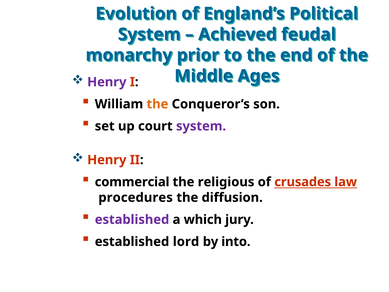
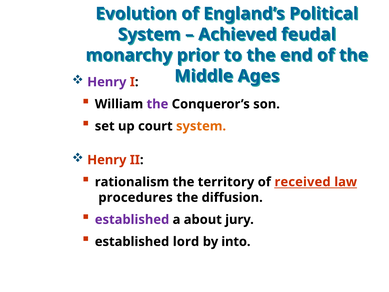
the colour: orange -> purple (157, 104)
system colour: purple -> orange (201, 126)
commercial: commercial -> rationalism (132, 182)
religious: religious -> territory (226, 182)
crusades: crusades -> received (303, 182)
which: which -> about (203, 219)
